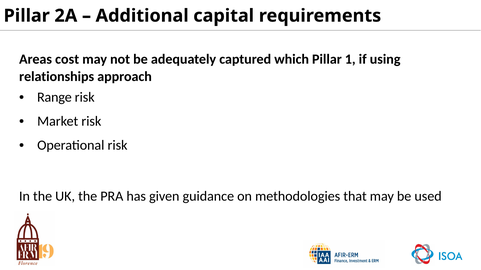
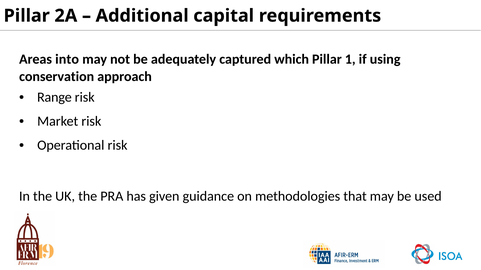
cost: cost -> into (67, 59)
relationships: relationships -> conservation (57, 77)
